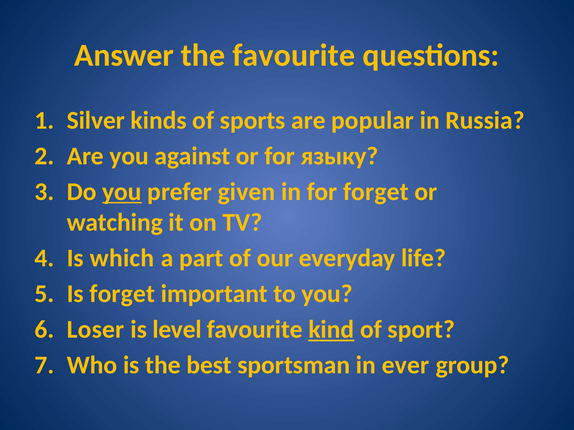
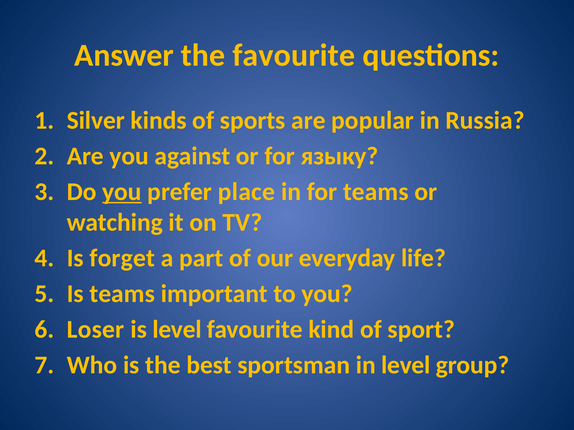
given: given -> place (246, 192)
for forget: forget -> teams (376, 192)
which: which -> forget (122, 258)
Is forget: forget -> teams (122, 294)
kind underline: present -> none (331, 330)
in ever: ever -> level (406, 366)
